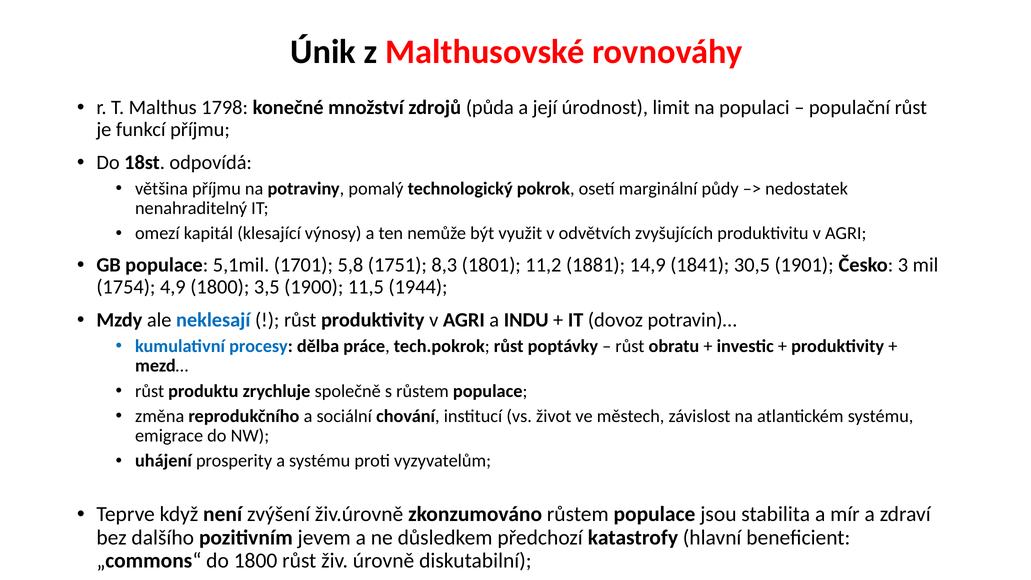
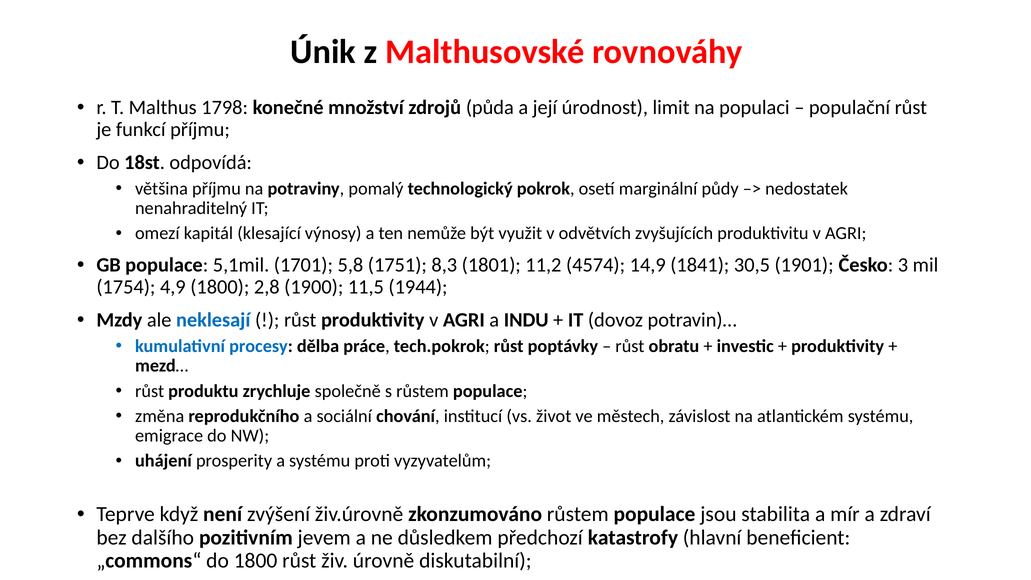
1881: 1881 -> 4574 (596, 265)
3,5: 3,5 -> 2,8 (267, 287)
